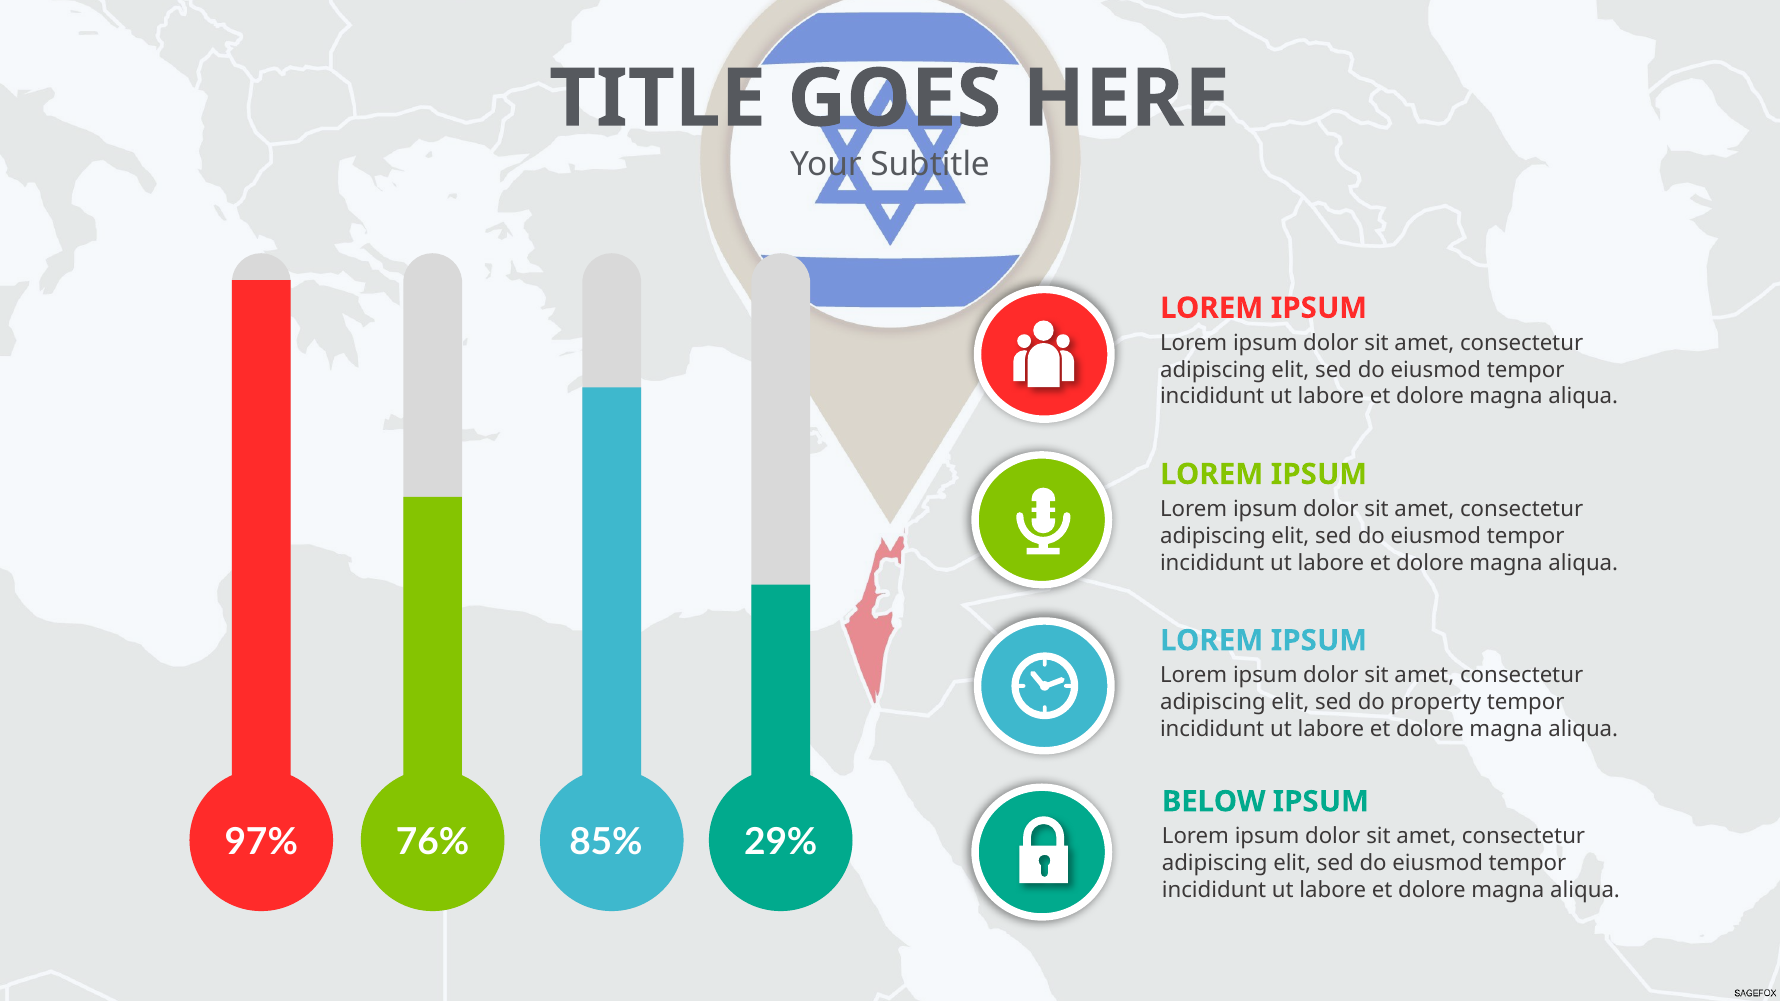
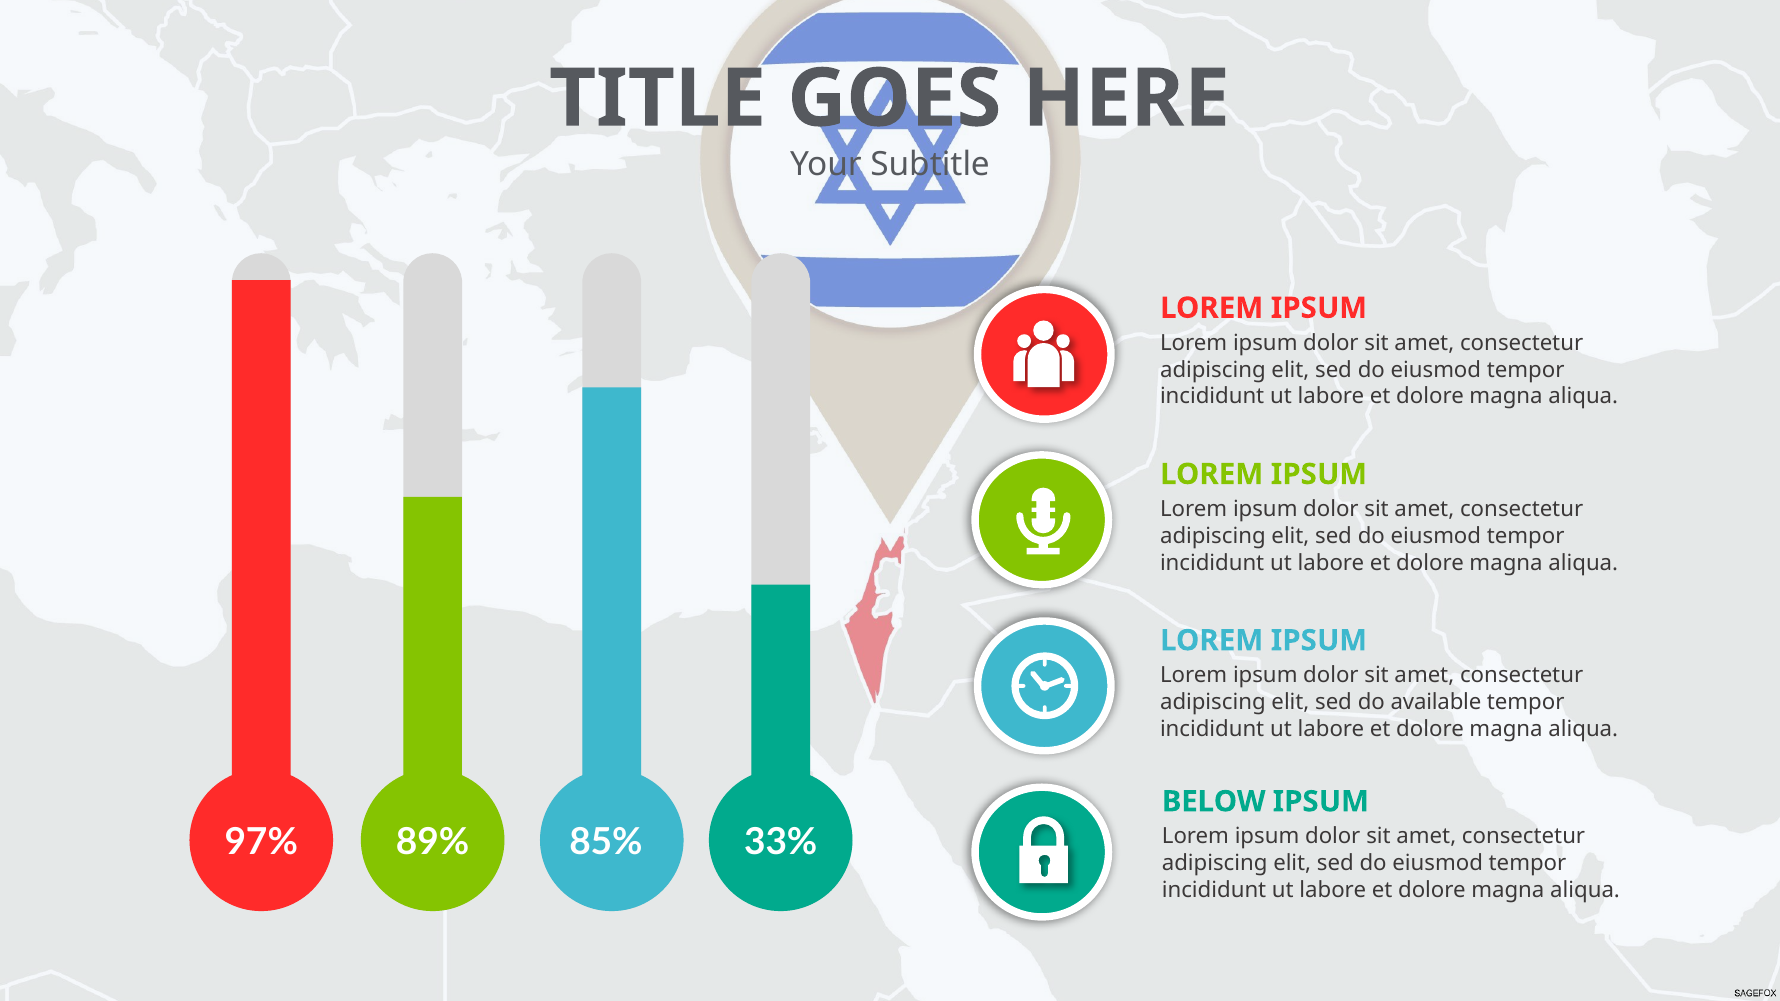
property: property -> available (1436, 702)
76%: 76% -> 89% (433, 842)
29%: 29% -> 33% (781, 842)
